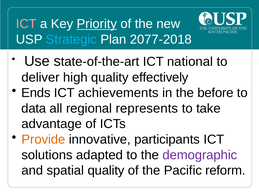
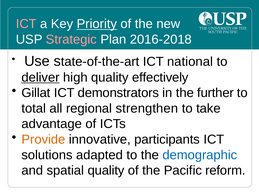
Strategic colour: light blue -> pink (71, 40)
2077-2018: 2077-2018 -> 2016-2018 (161, 40)
deliver underline: none -> present (41, 77)
Ends: Ends -> Gillat (36, 93)
achievements: achievements -> demonstrators (118, 93)
before: before -> further (215, 93)
data: data -> total (34, 109)
represents: represents -> strengthen (147, 109)
demographic colour: purple -> blue (200, 155)
